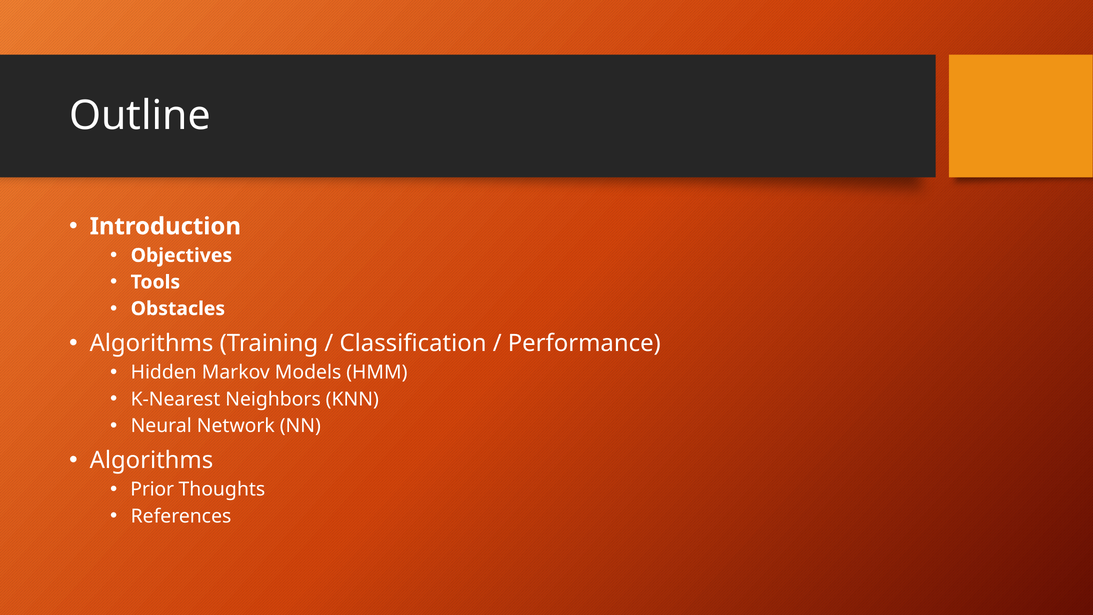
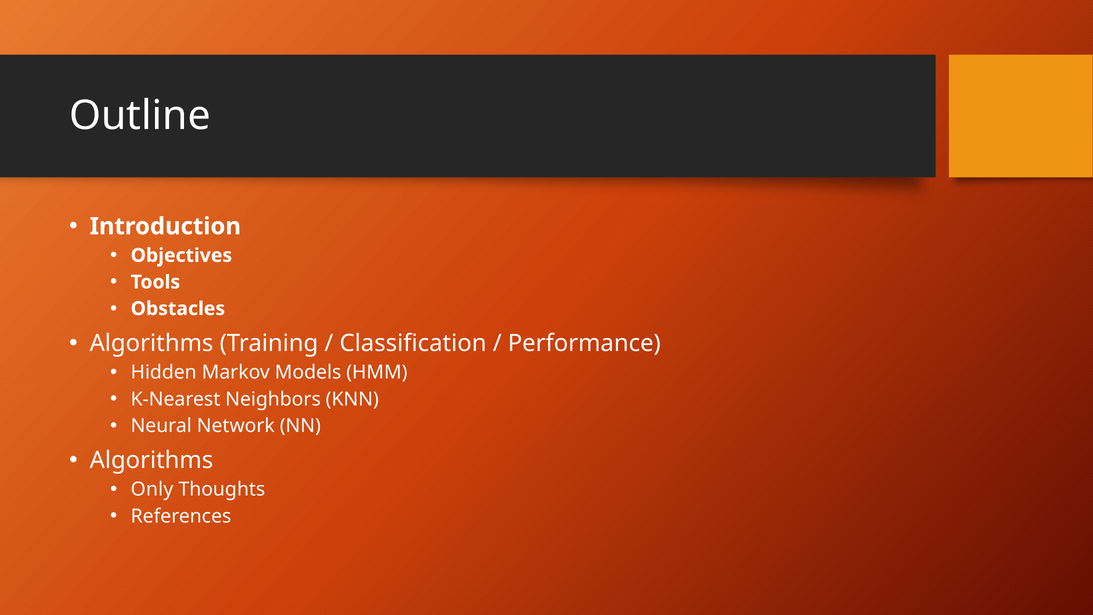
Prior: Prior -> Only (152, 489)
